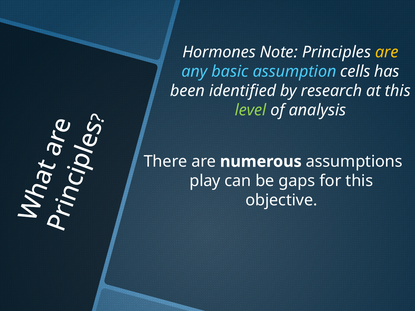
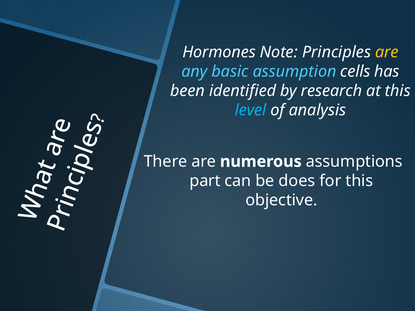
level colour: light green -> light blue (251, 110)
play: play -> part (205, 181)
gaps: gaps -> does (297, 181)
